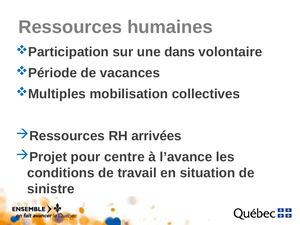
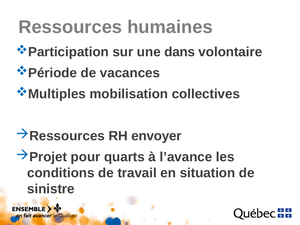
arrivées: arrivées -> envoyer (156, 136)
centre: centre -> quarts (124, 157)
